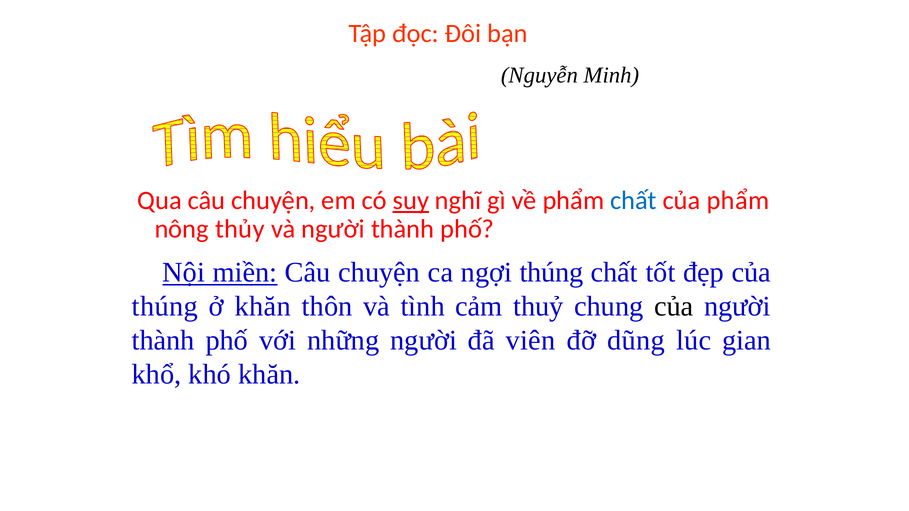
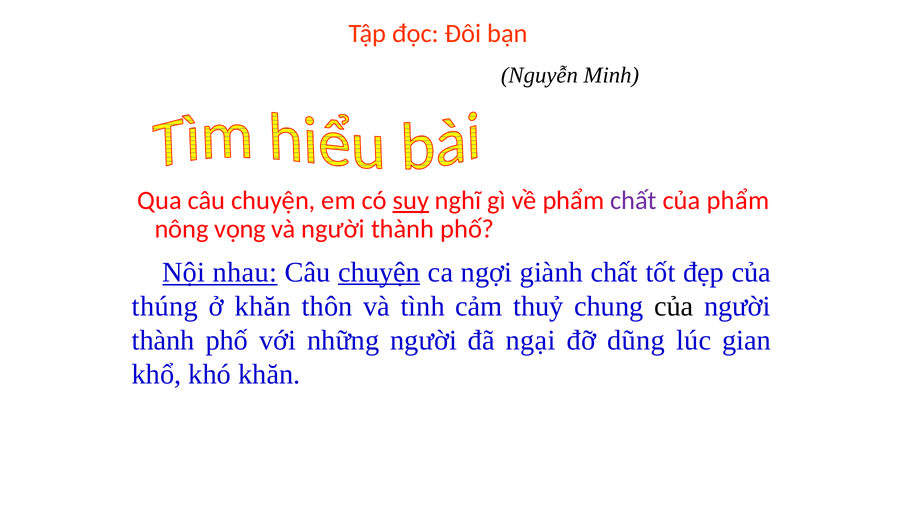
chất colour: blue -> purple (633, 201)
thủy: thủy -> vọng (240, 229)
miền: miền -> nhau (245, 272)
chuyện underline: none -> present (379, 272)
ngợi thúng: thúng -> giành (551, 272)
viên: viên -> ngại (531, 340)
